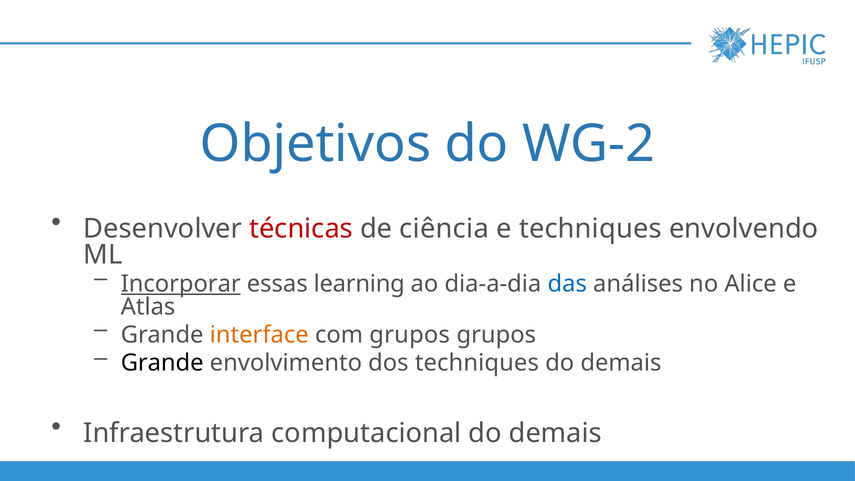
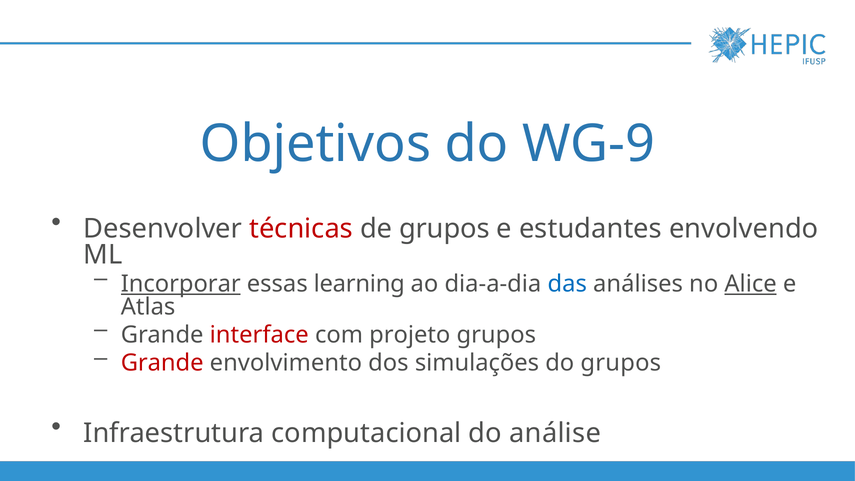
WG-2: WG-2 -> WG-9 (588, 144)
de ciência: ciência -> grupos (444, 229)
e techniques: techniques -> estudantes (590, 229)
Alice underline: none -> present (751, 284)
interface colour: orange -> red (259, 335)
com grupos: grupos -> projeto (410, 335)
Grande colour: black -> red (162, 363)
dos techniques: techniques -> simulações (477, 363)
demais: demais -> grupos (621, 363)
computacional do demais: demais -> análise (555, 433)
